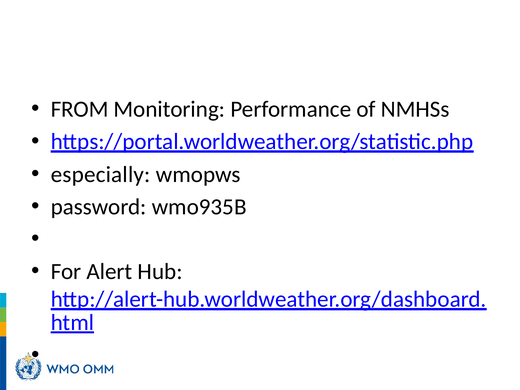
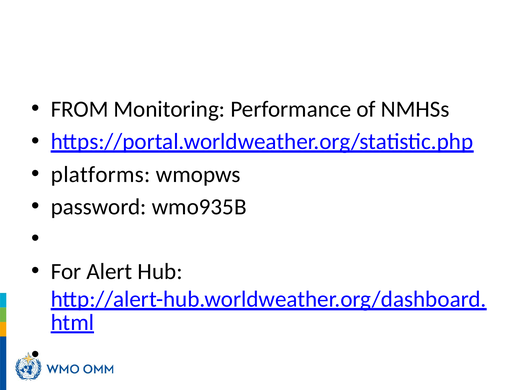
especially: especially -> platforms (101, 174)
